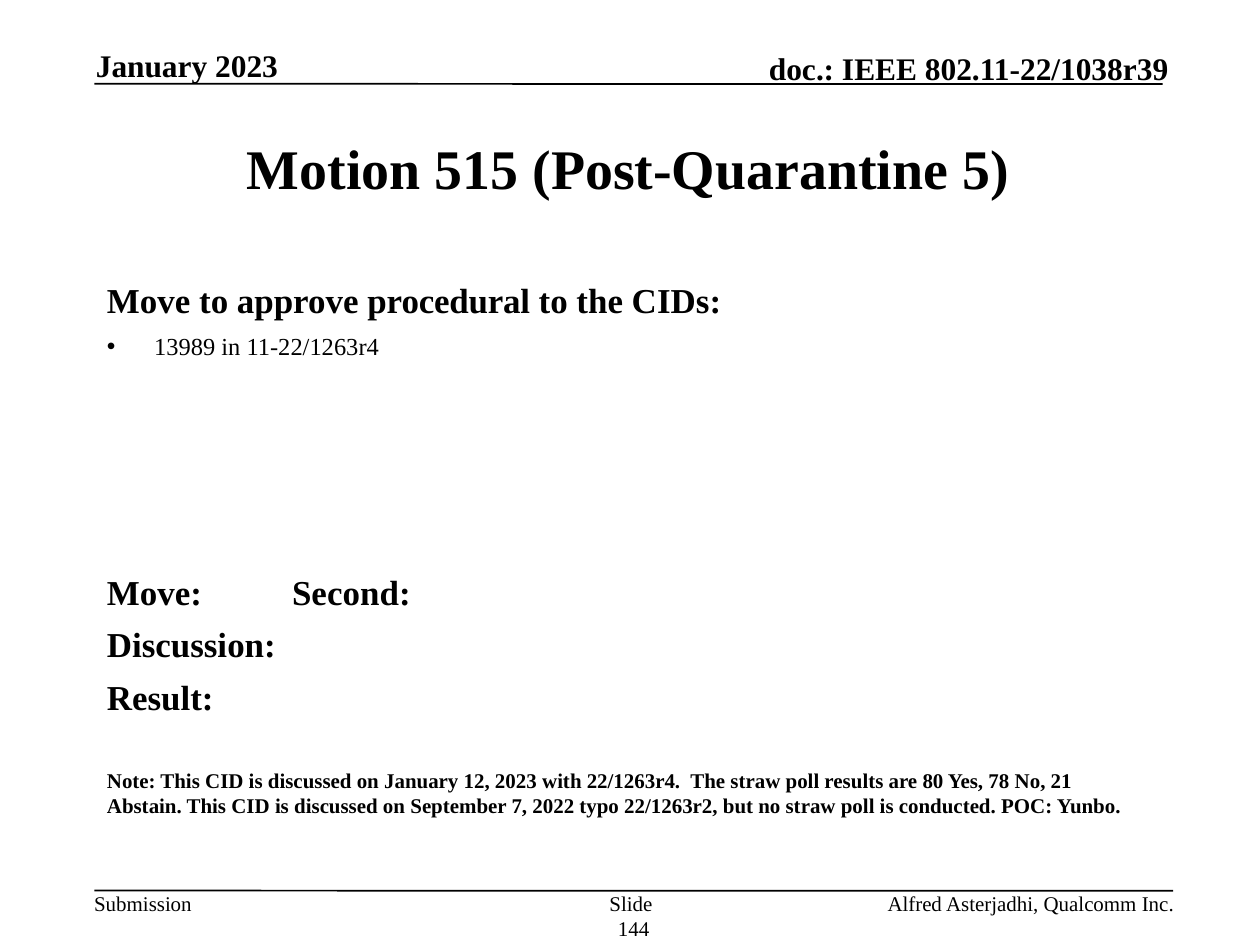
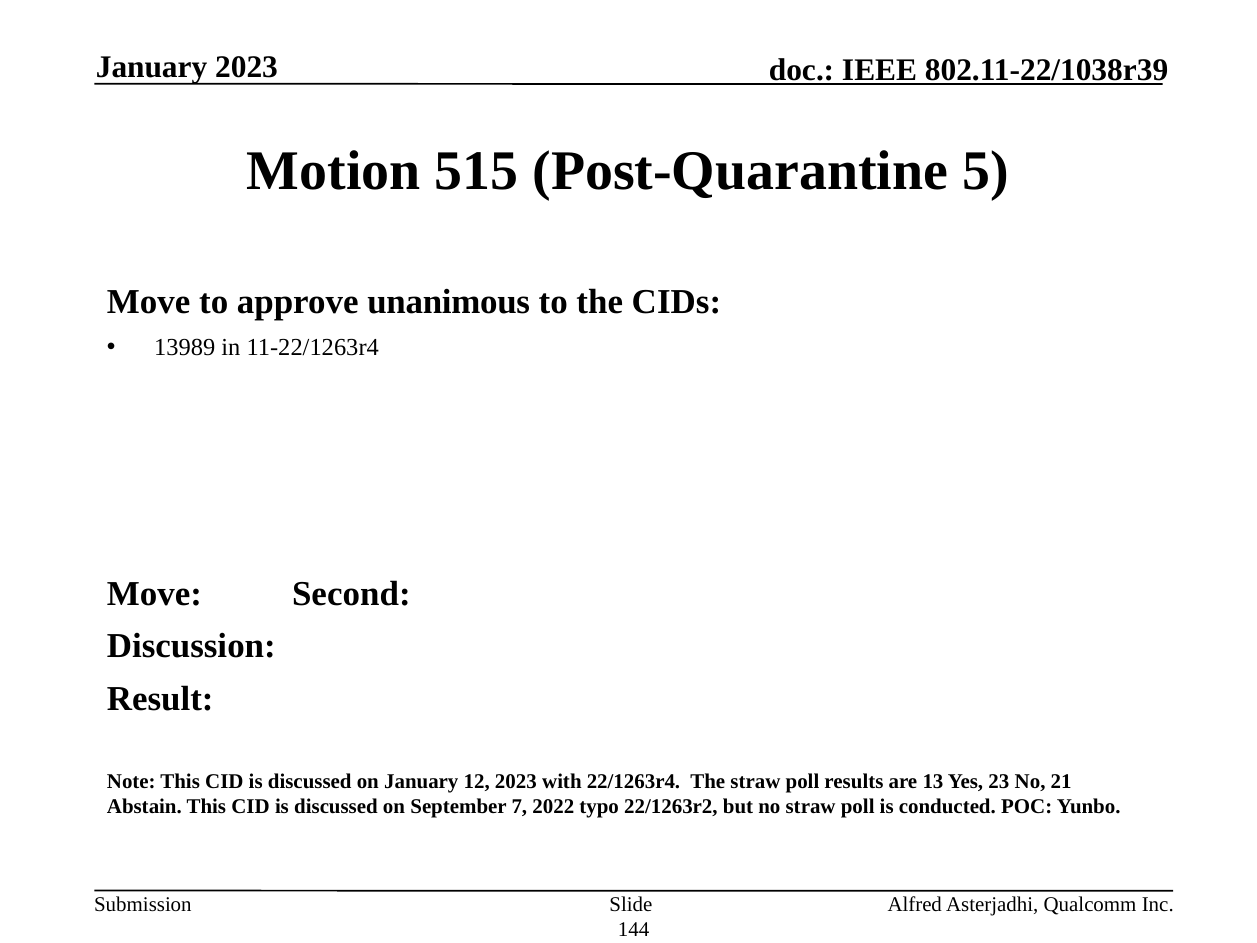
procedural: procedural -> unanimous (449, 302)
80: 80 -> 13 (933, 781)
78: 78 -> 23 (999, 781)
